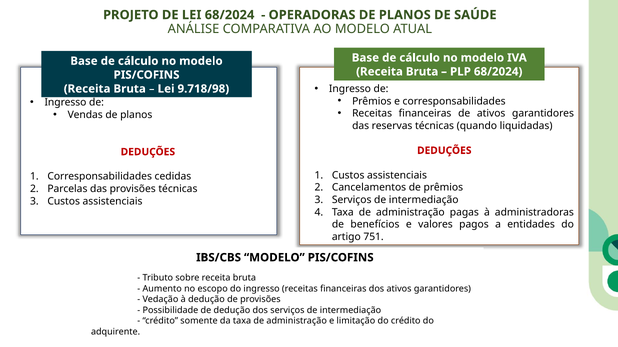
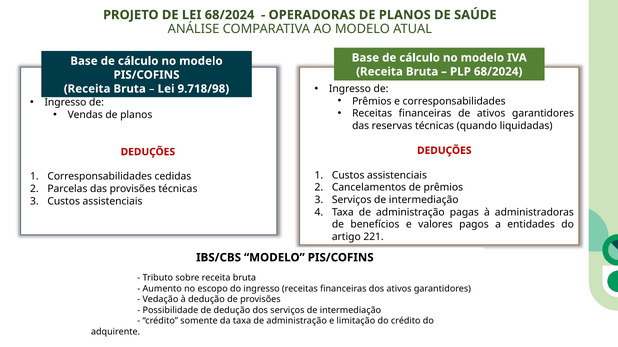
751: 751 -> 221 (374, 237)
